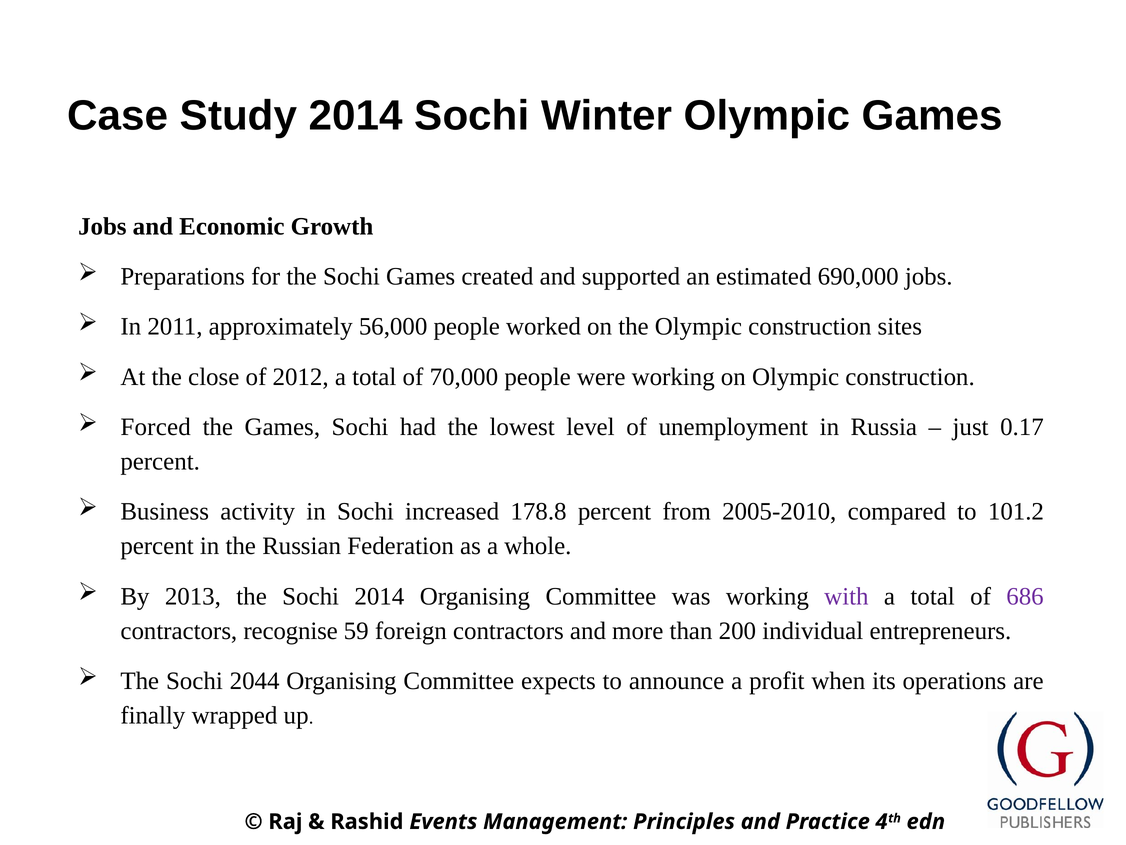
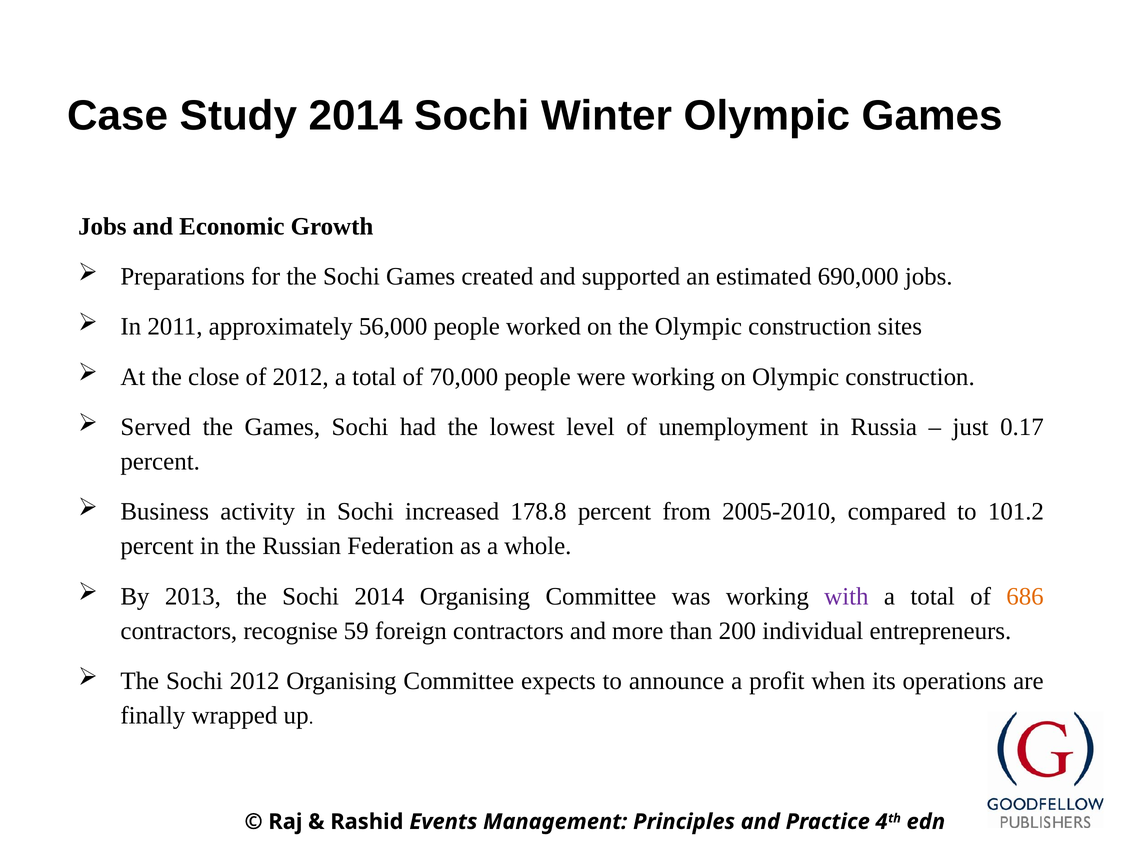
Forced: Forced -> Served (156, 427)
686 colour: purple -> orange (1025, 596)
Sochi 2044: 2044 -> 2012 (255, 681)
